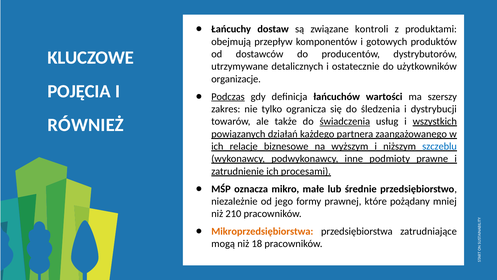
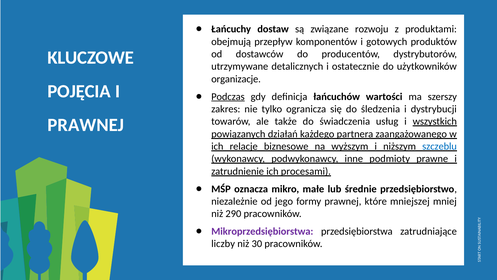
kontroli: kontroli -> rozwoju (372, 29)
świadczenia underline: present -> none (345, 121)
RÓWNIEŻ: RÓWNIEŻ -> PRAWNEJ (86, 125)
pożądany: pożądany -> mniejszej (410, 201)
210: 210 -> 290 (233, 213)
Mikroprzedsiębiorstwa colour: orange -> purple (262, 231)
mogą: mogą -> liczby (223, 244)
18: 18 -> 30 (257, 244)
